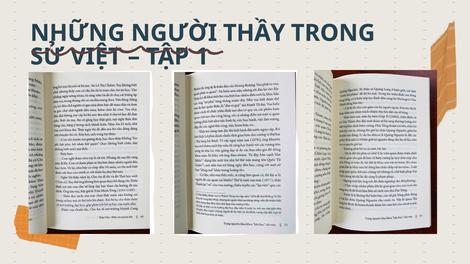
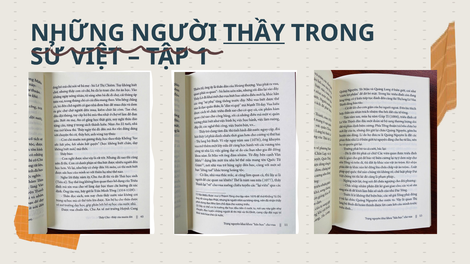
THẦY underline: none -> present (254, 33)
